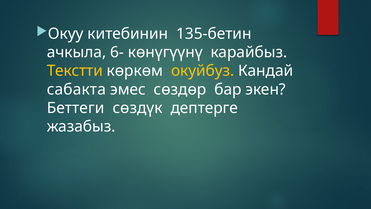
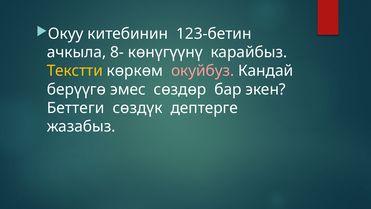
135-бетин: 135-бетин -> 123-бетин (214, 34)
6-: 6- -> 8- (117, 52)
окуйбуз colour: yellow -> pink (203, 71)
сабакта: сабакта -> берүүгɵ (76, 89)
